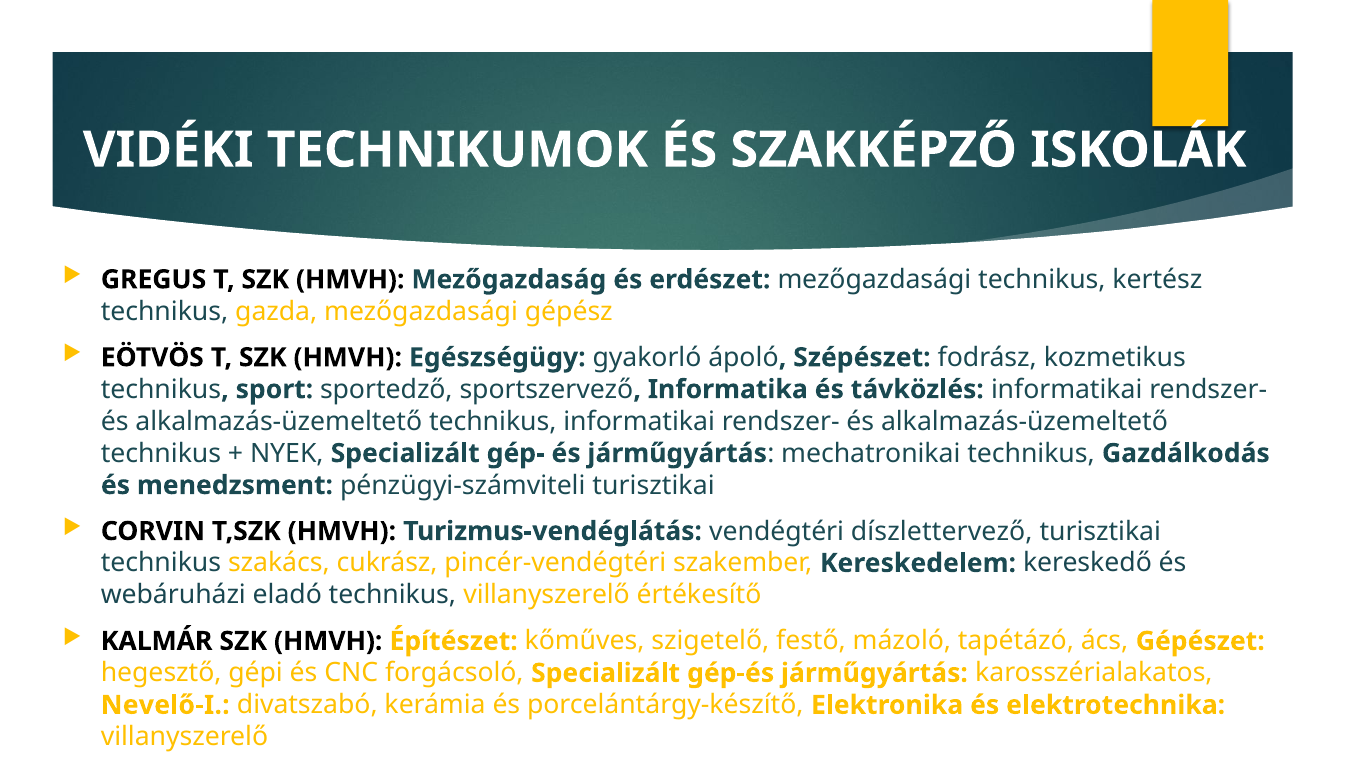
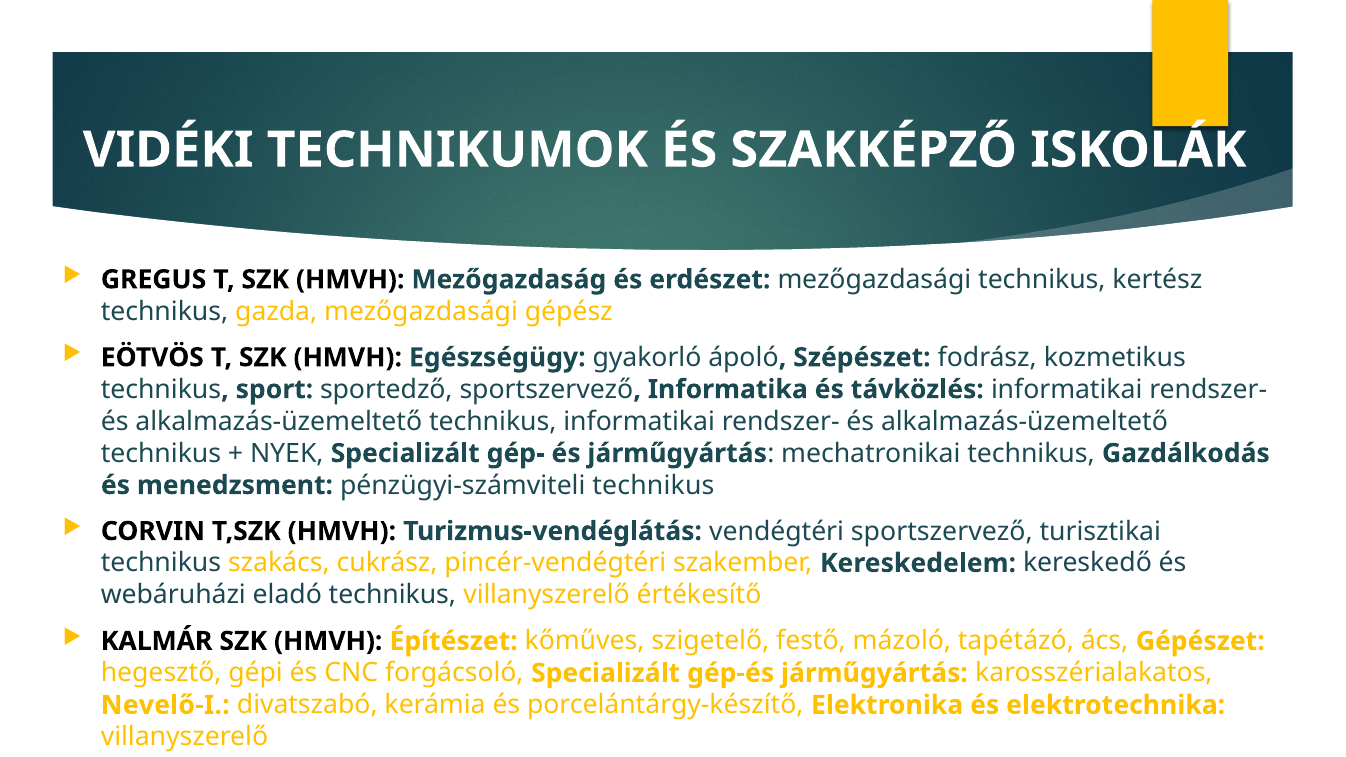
pénzügyi-számviteli turisztikai: turisztikai -> technikus (653, 485)
vendégtéri díszlettervező: díszlettervező -> sportszervező (942, 531)
